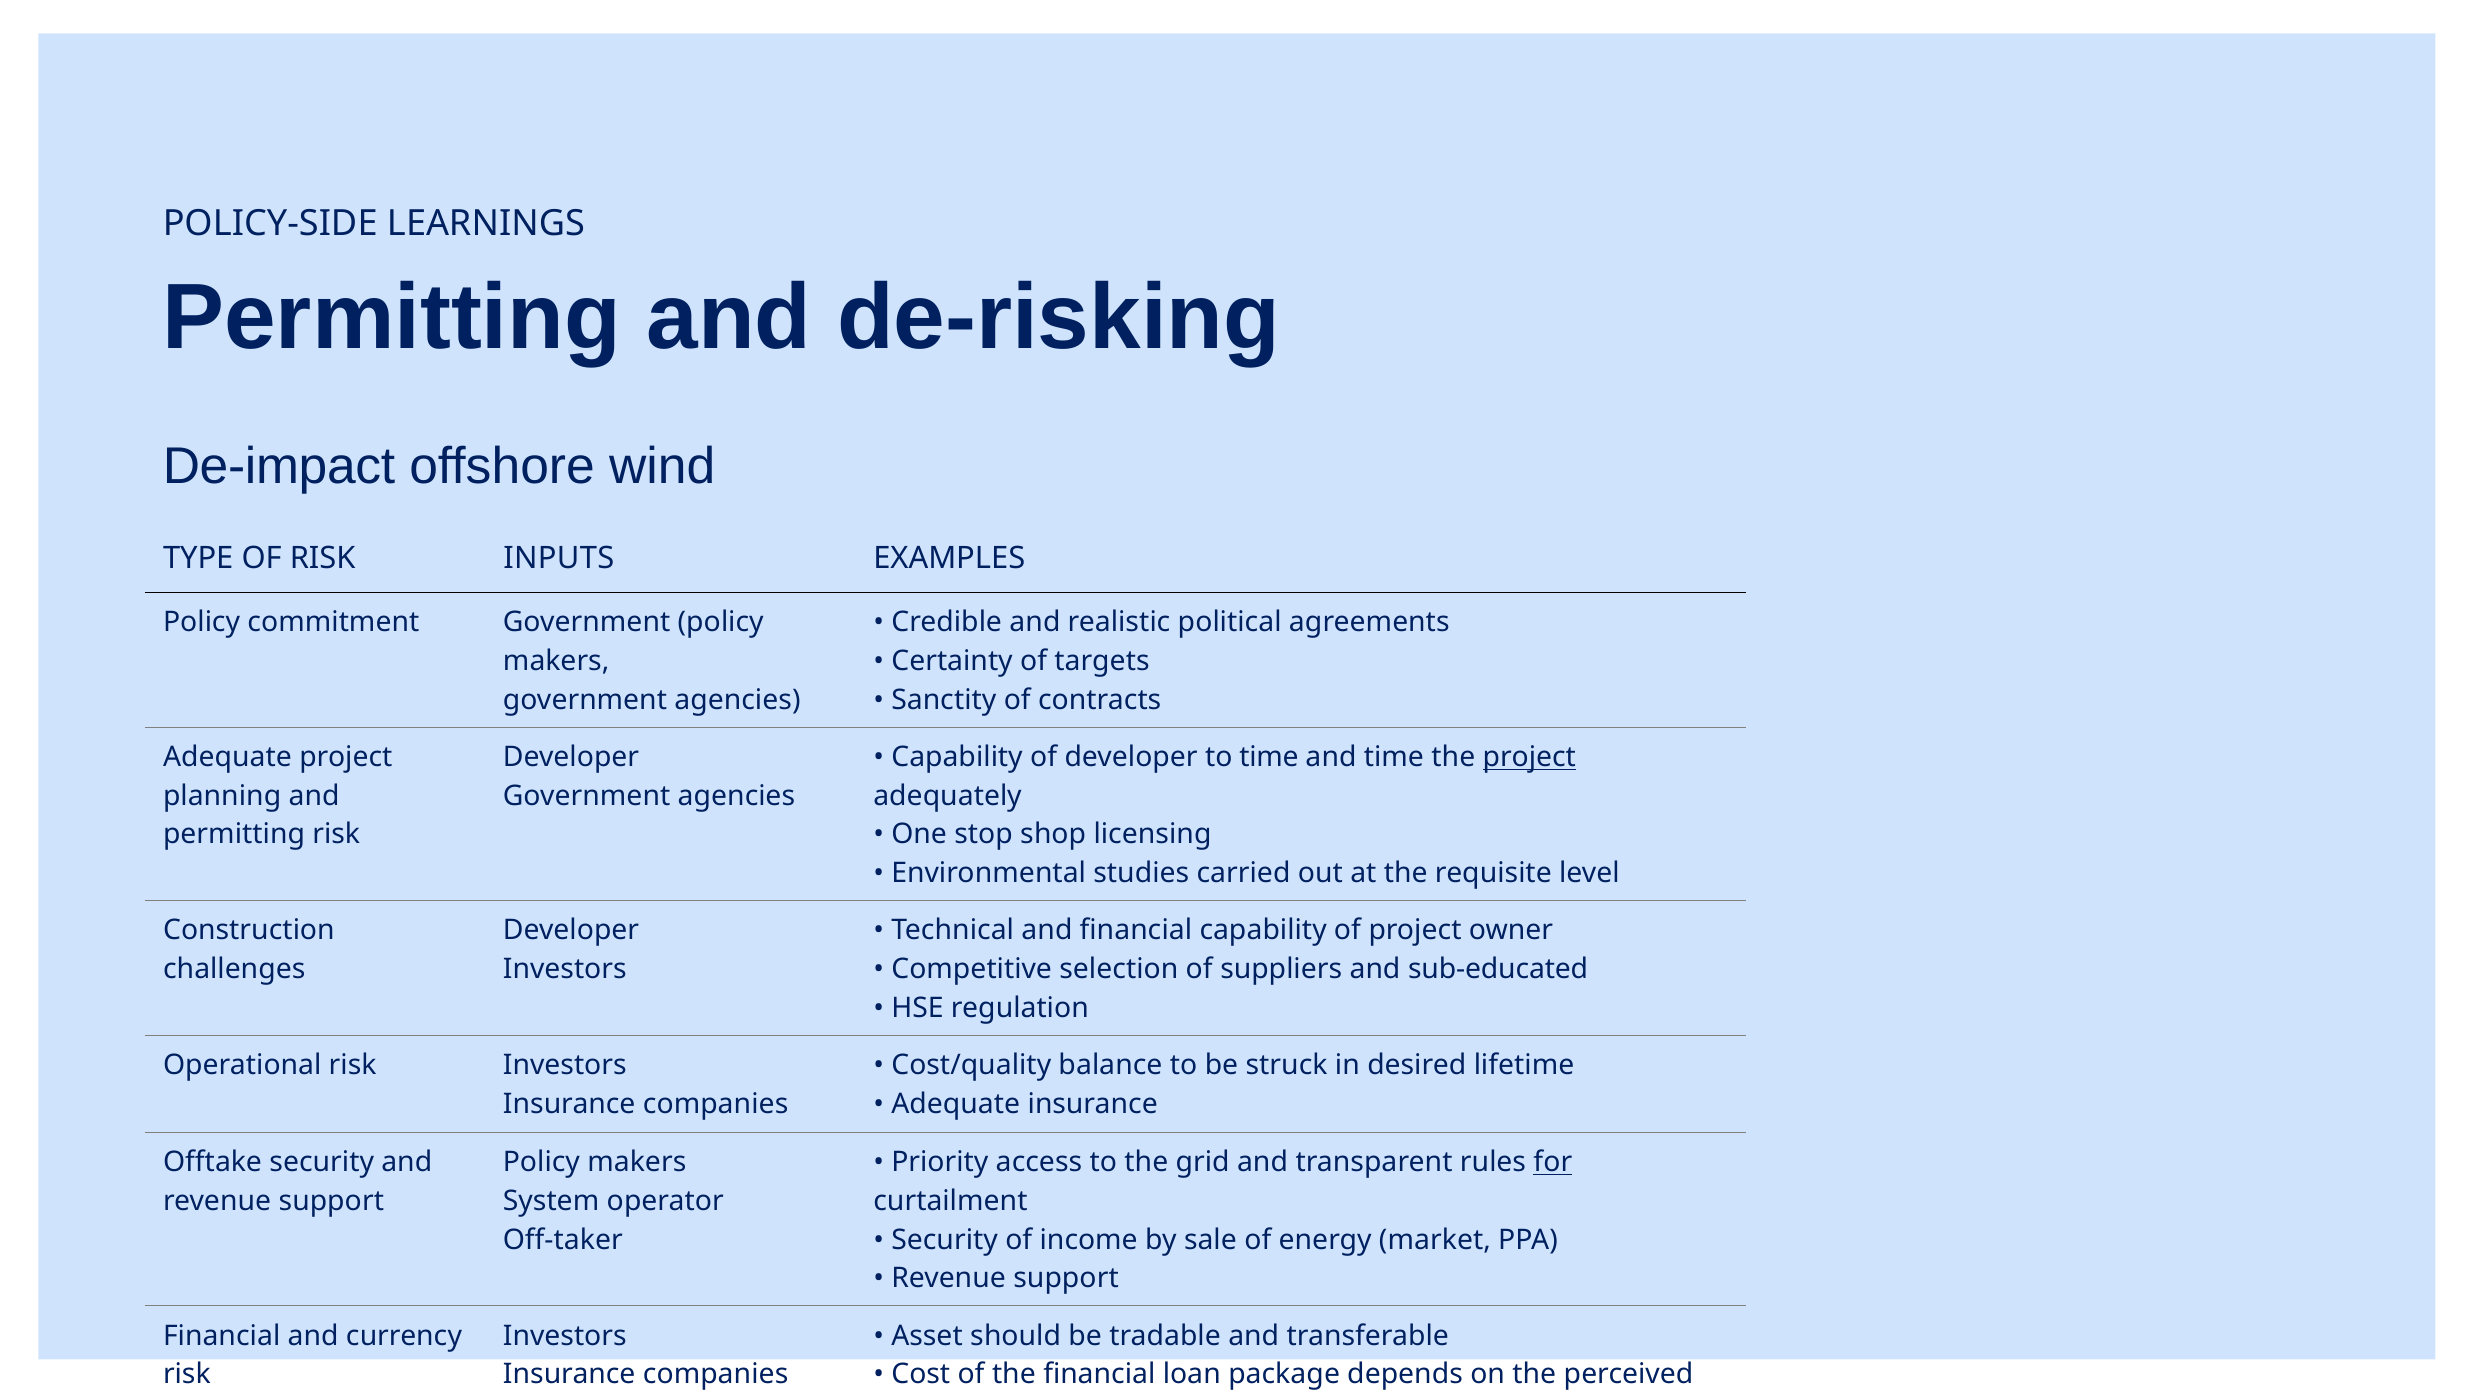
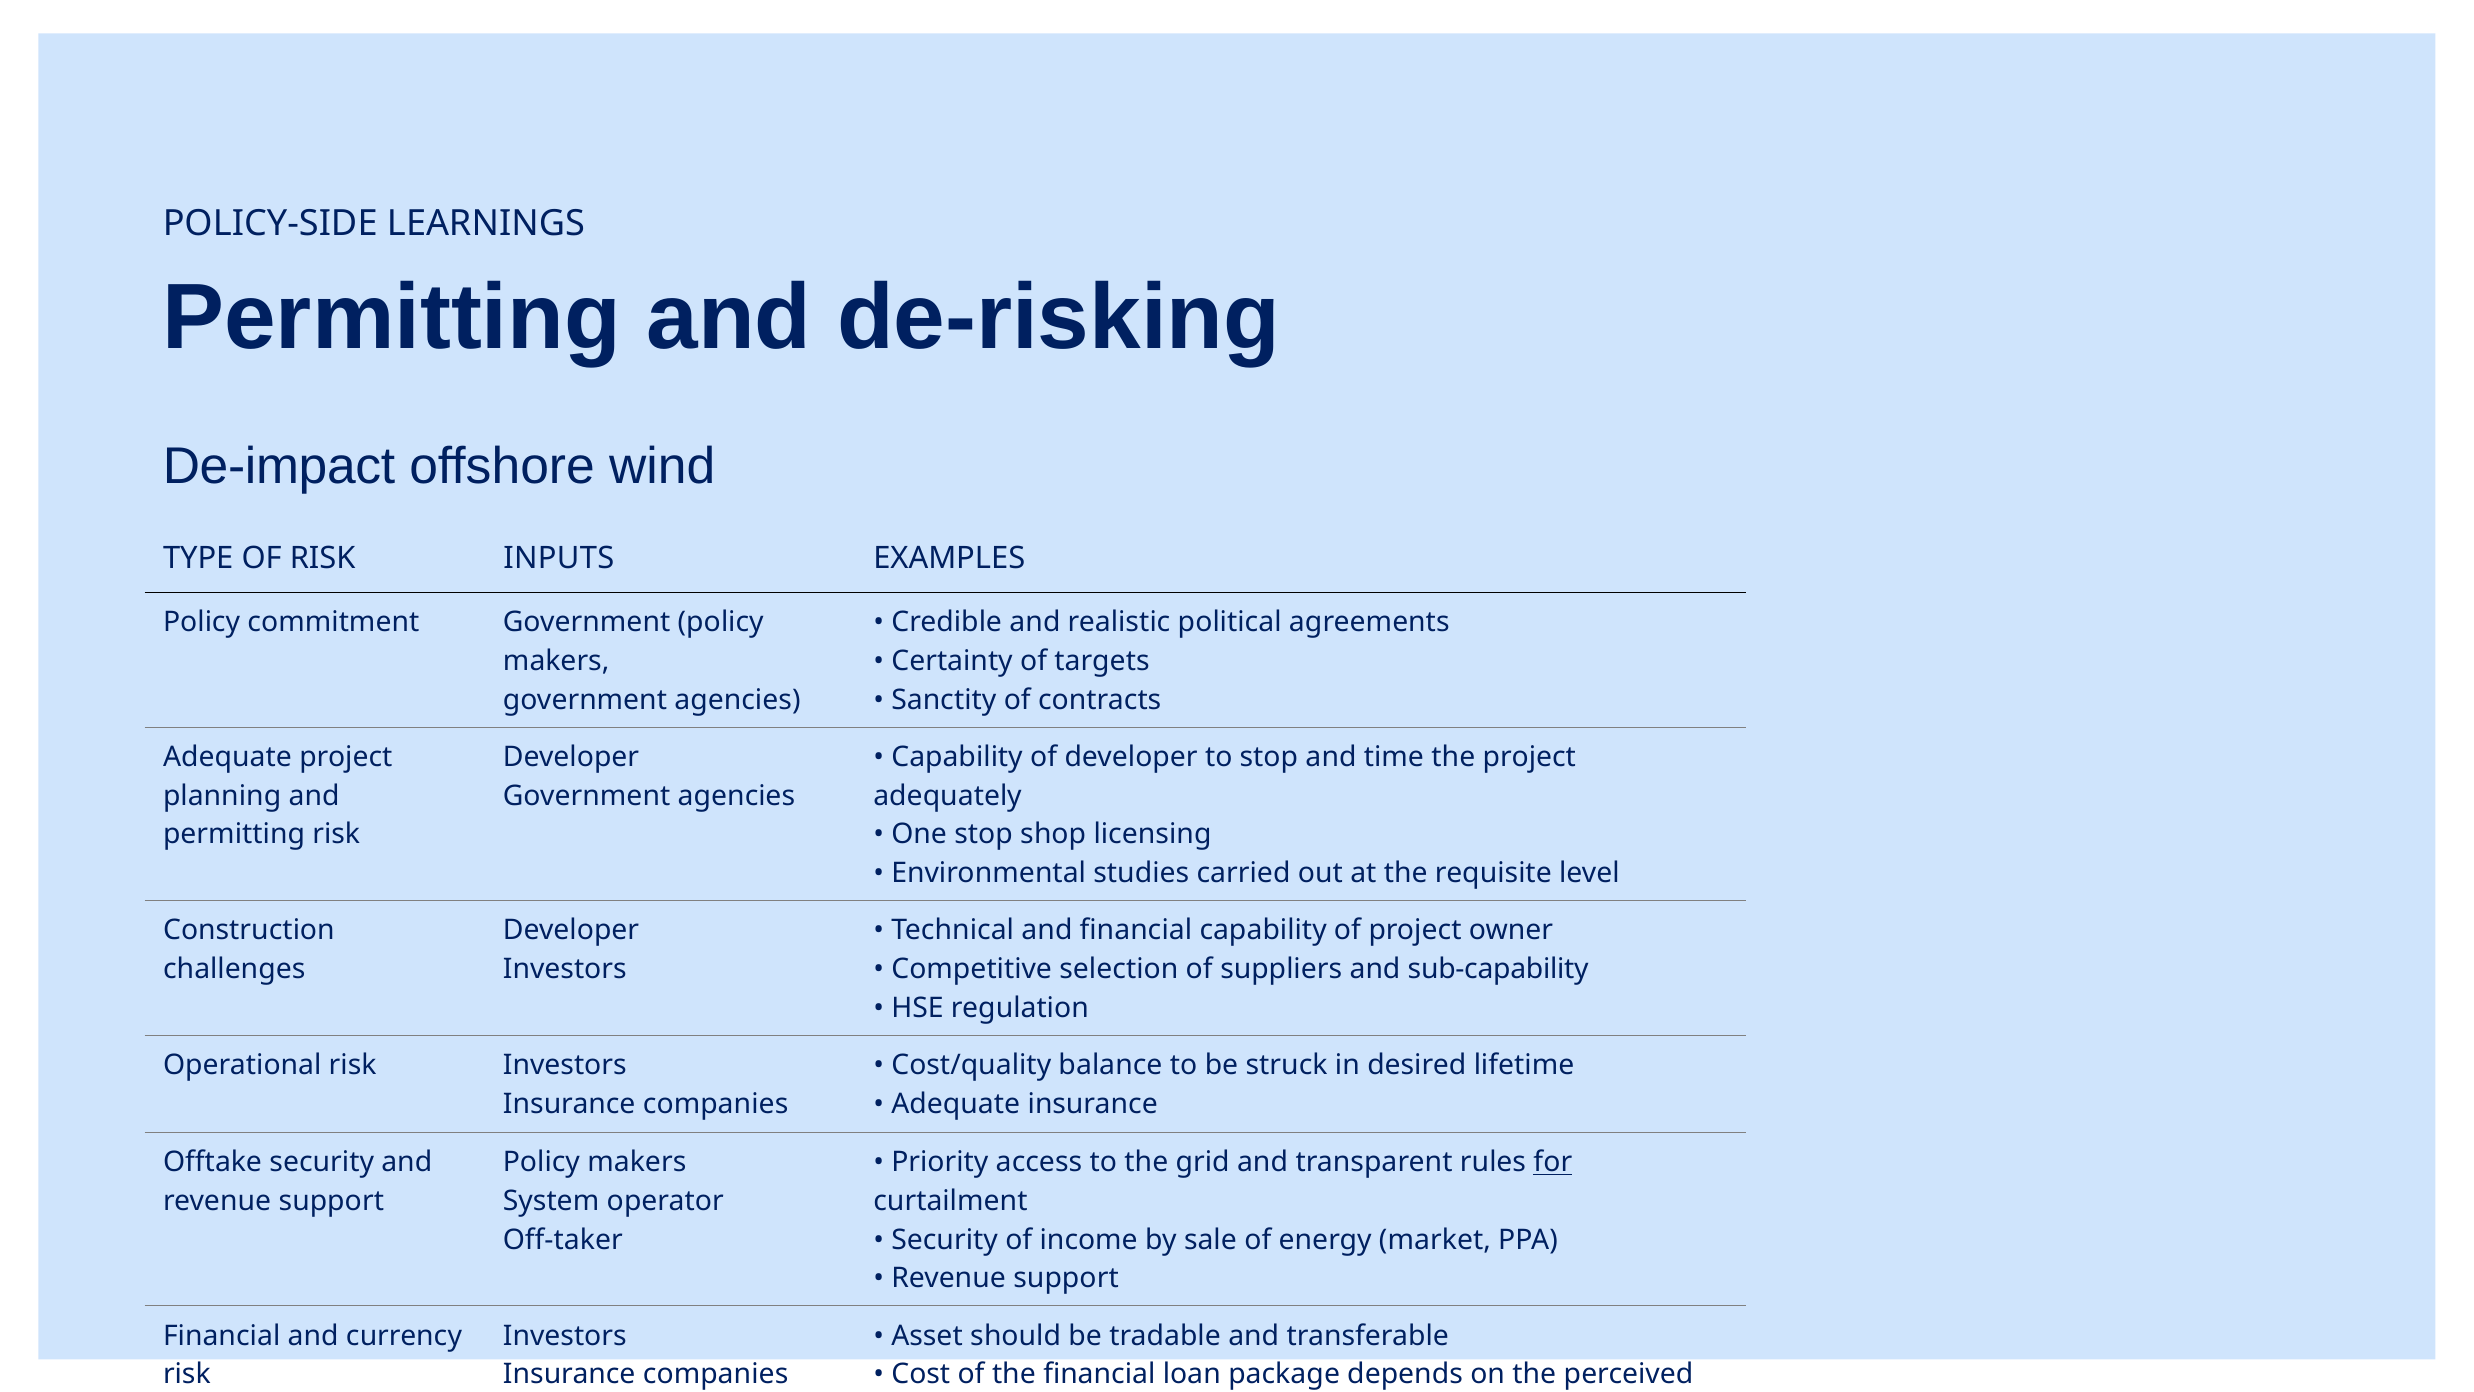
to time: time -> stop (1269, 757)
project underline: present -> none (1529, 757)
sub-educated: sub-educated -> sub-capability (1498, 969)
